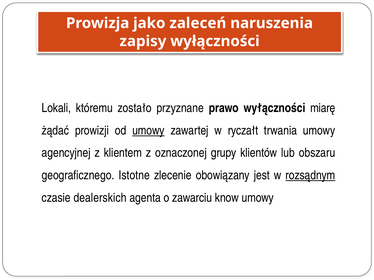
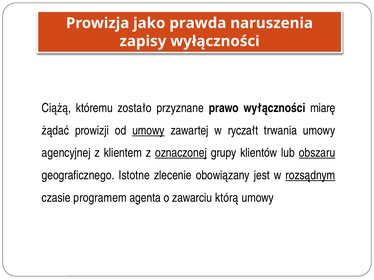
zaleceń: zaleceń -> prawda (198, 23)
Lokali: Lokali -> Ciążą (56, 108)
oznaczonej underline: none -> present (181, 153)
obszaru underline: none -> present (317, 153)
dealerskich: dealerskich -> programem (100, 198)
know: know -> którą (227, 198)
